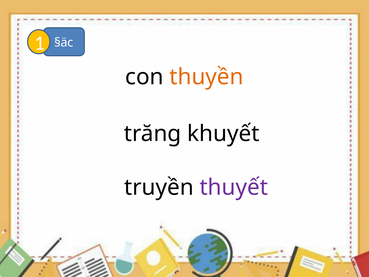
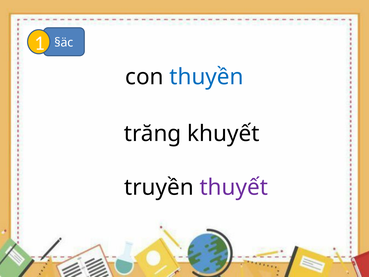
thuyền colour: orange -> blue (207, 77)
